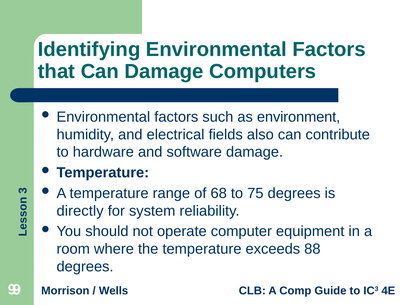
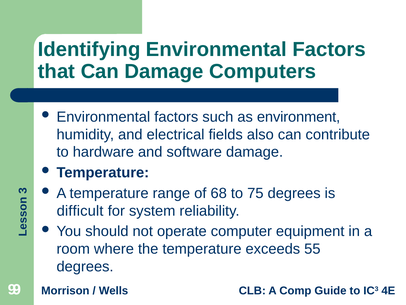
directly: directly -> difficult (80, 211)
88: 88 -> 55 (312, 249)
